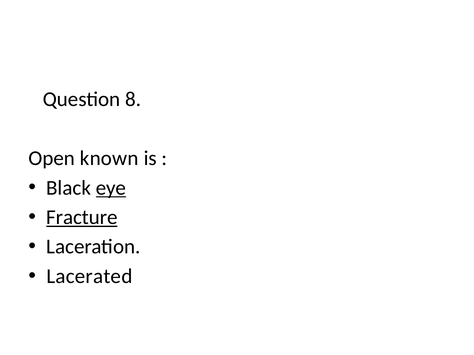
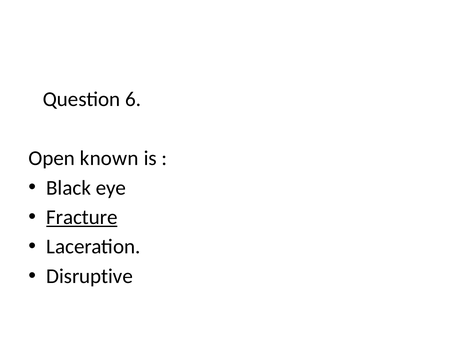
8: 8 -> 6 (133, 99)
eye underline: present -> none (111, 188)
Lacerated: Lacerated -> Disruptive (90, 277)
